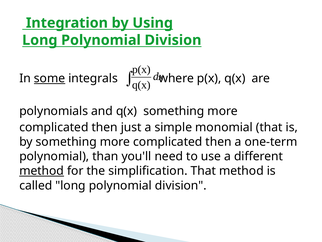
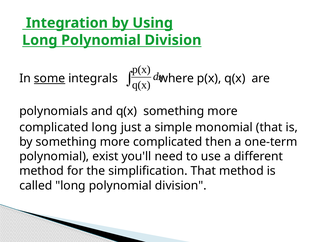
then: then -> long (105, 127)
than: than -> exist (105, 156)
method underline: present -> none (42, 171)
